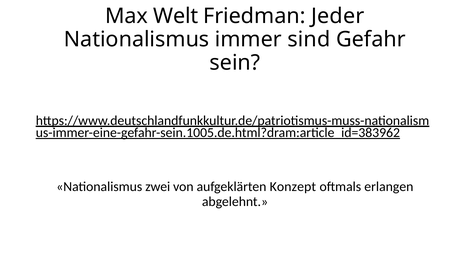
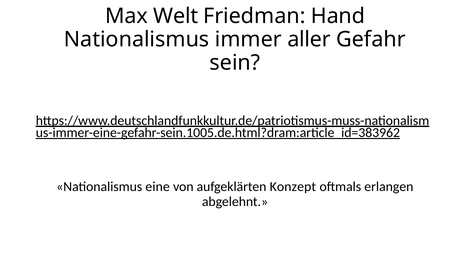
Jeder: Jeder -> Hand (338, 16)
sind: sind -> aller (309, 39)
zwei: zwei -> eine (158, 187)
